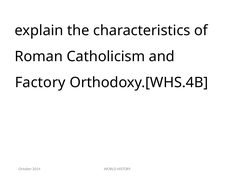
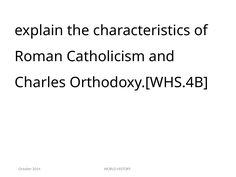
Factory: Factory -> Charles (40, 82)
